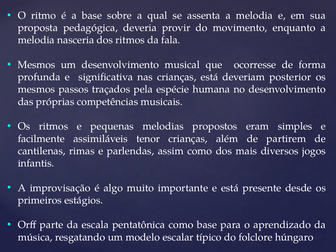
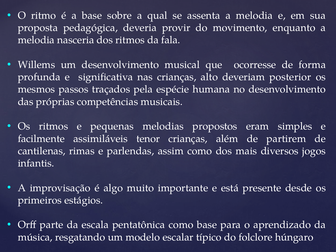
Mesmos: Mesmos -> Willems (36, 65)
crianças está: está -> alto (209, 77)
